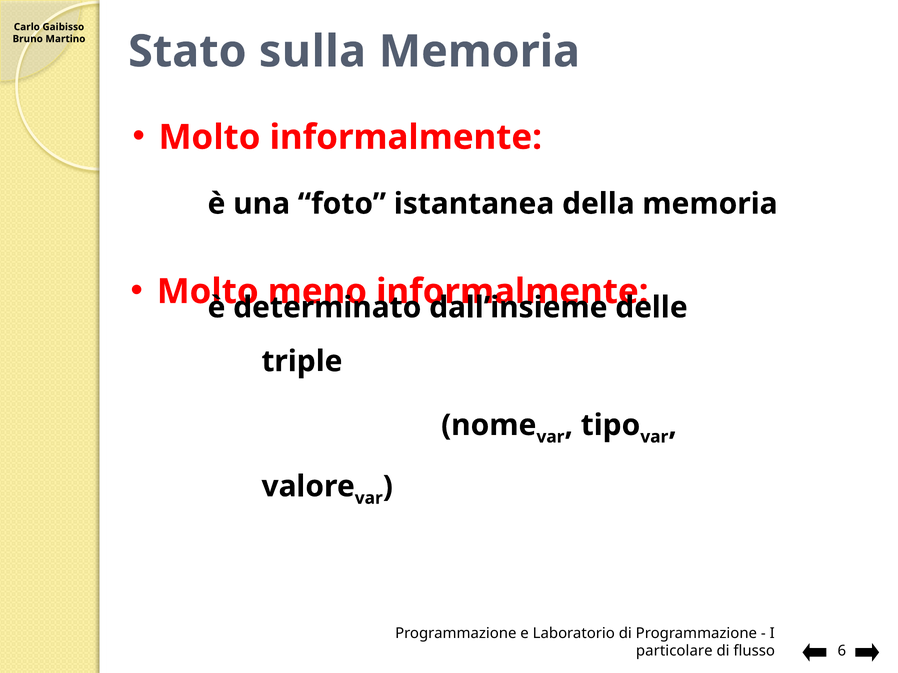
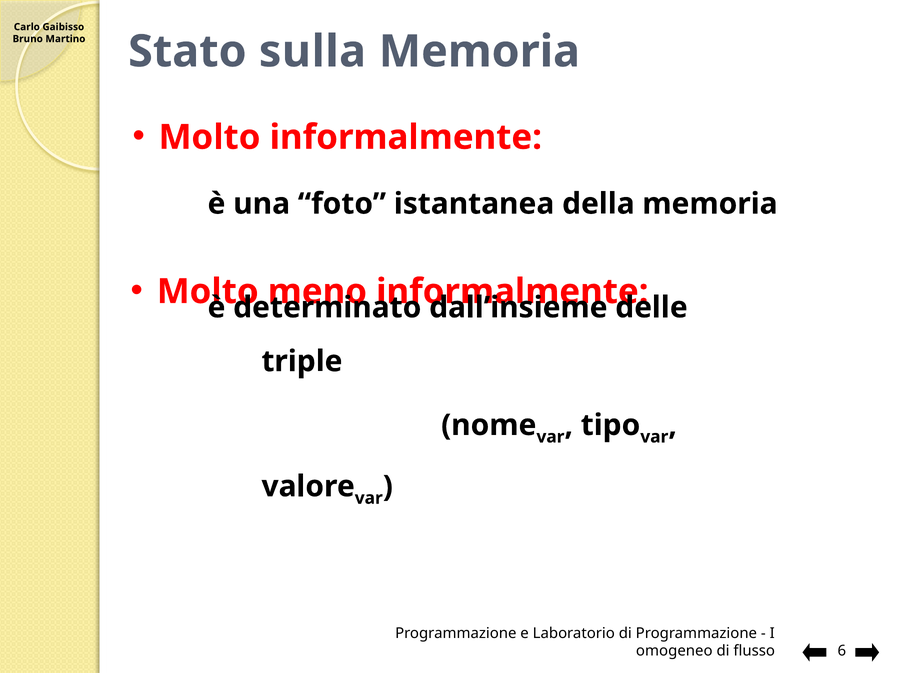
particolare: particolare -> omogeneo (674, 652)
